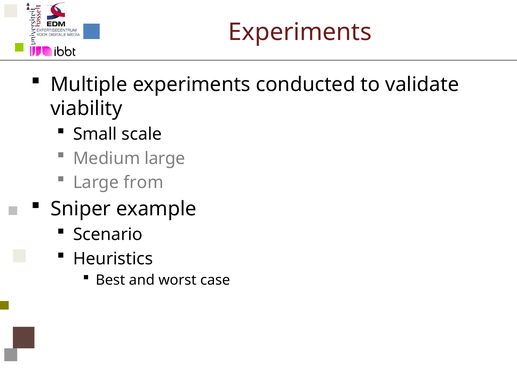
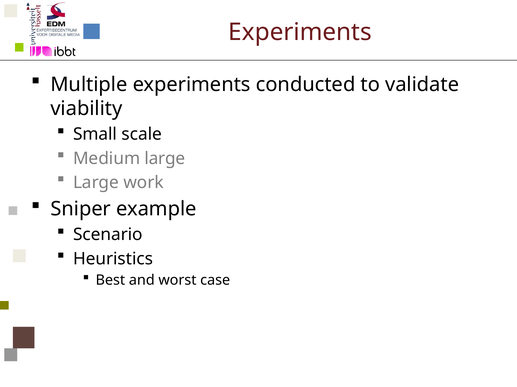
from: from -> work (144, 183)
